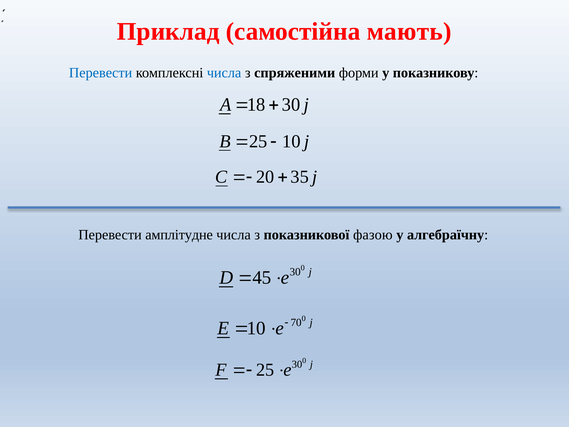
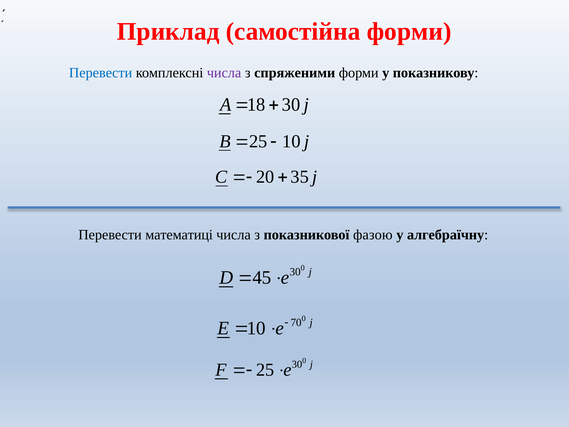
самостійна мають: мають -> форми (409, 32)
числа colour: blue -> purple (224, 73)
амплітудне: амплітудне -> математиці (179, 235)
